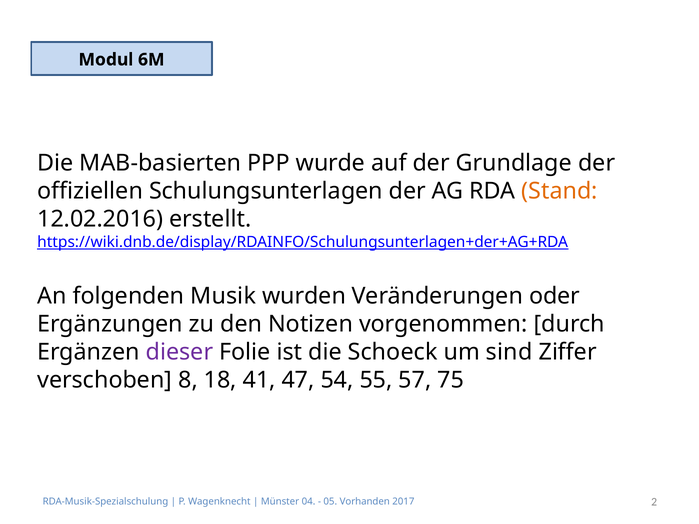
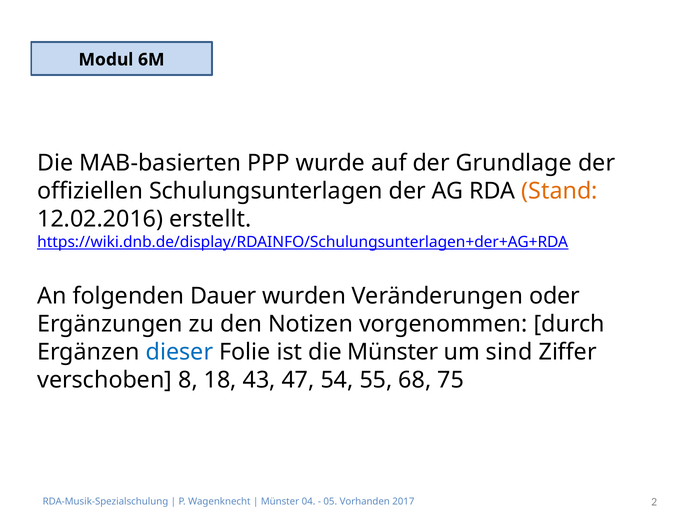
Musik: Musik -> Dauer (223, 296)
dieser colour: purple -> blue (180, 352)
die Schoeck: Schoeck -> Münster (393, 352)
41: 41 -> 43 (259, 380)
57: 57 -> 68 (415, 380)
